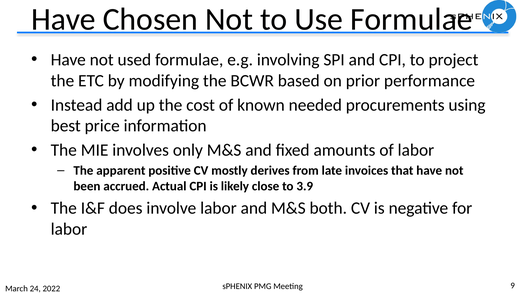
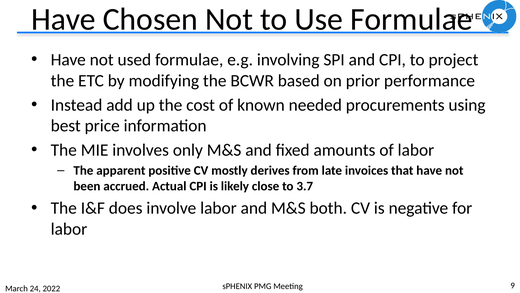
3.9: 3.9 -> 3.7 (305, 186)
